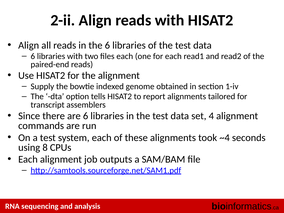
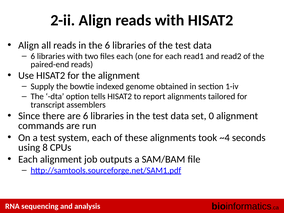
4: 4 -> 0 (211, 116)
